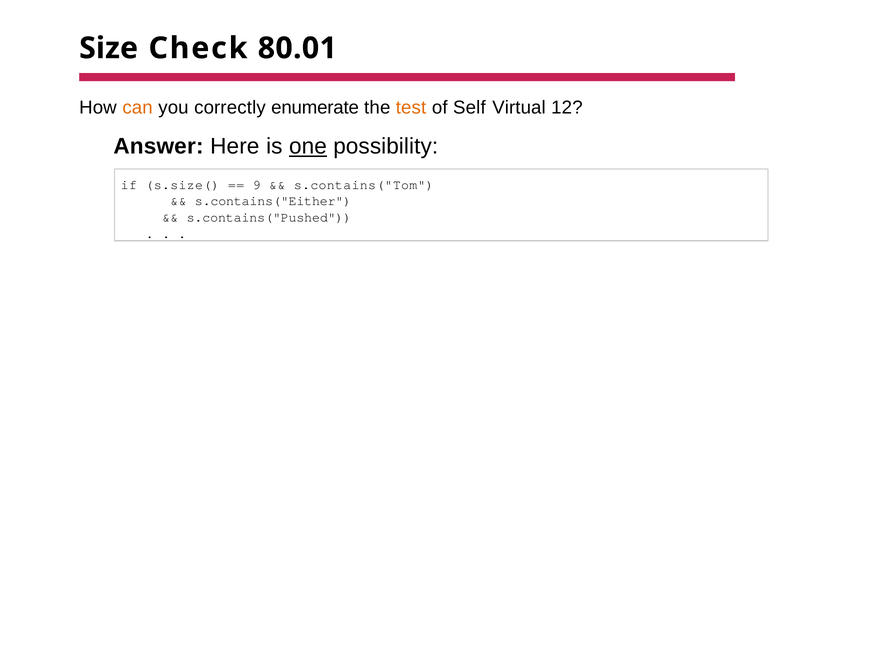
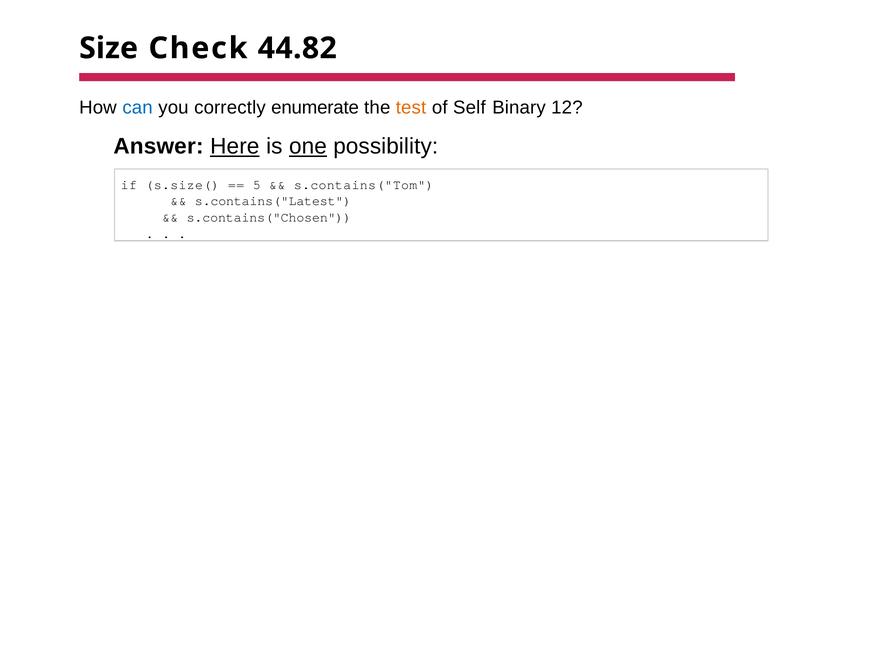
80.01: 80.01 -> 44.82 (297, 48)
can colour: orange -> blue (138, 108)
Virtual: Virtual -> Binary (519, 108)
Here underline: none -> present (235, 146)
9: 9 -> 5 (257, 185)
s.contains("Either: s.contains("Either -> s.contains("Latest (273, 201)
s.contains("Pushed: s.contains("Pushed -> s.contains("Chosen (269, 217)
